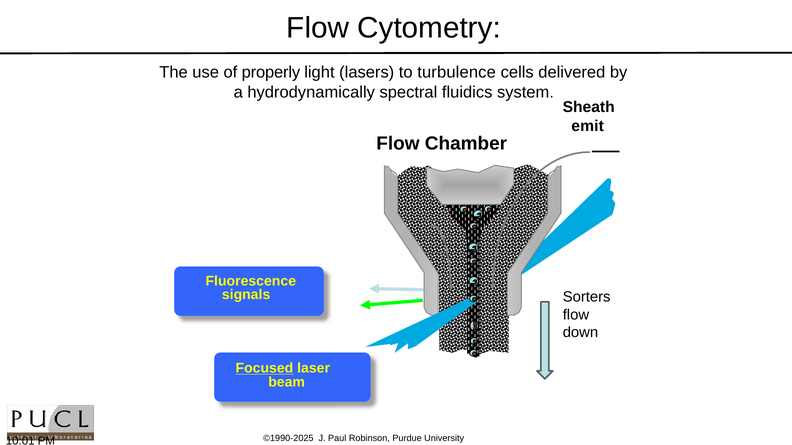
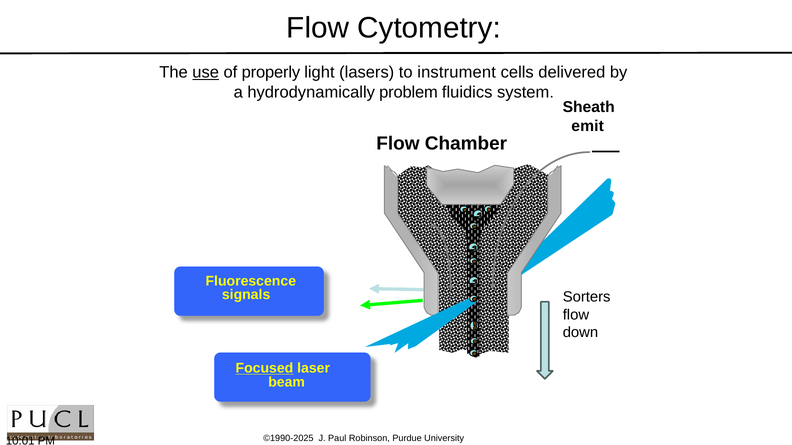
use underline: none -> present (206, 72)
turbulence: turbulence -> instrument (457, 72)
spectral: spectral -> problem (409, 92)
